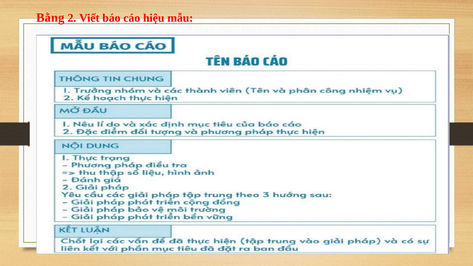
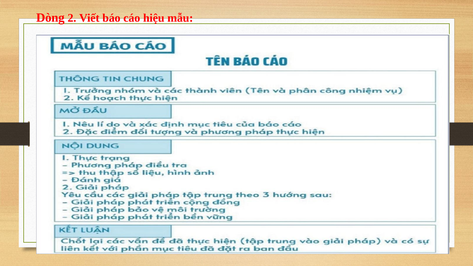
Bằng: Bằng -> Dòng (50, 18)
